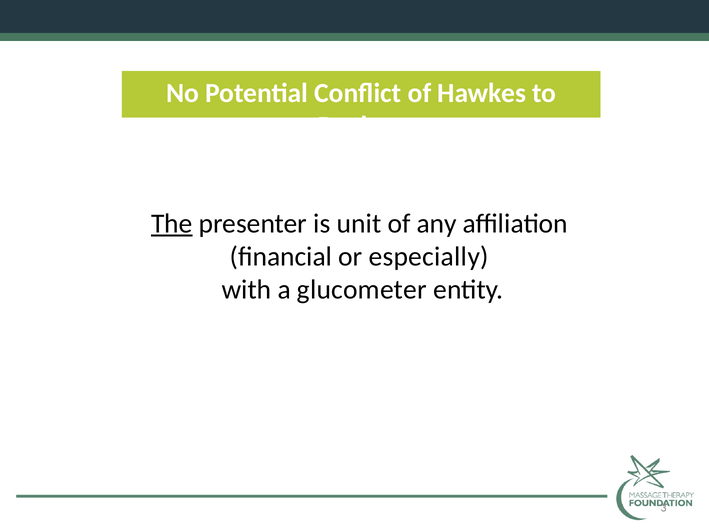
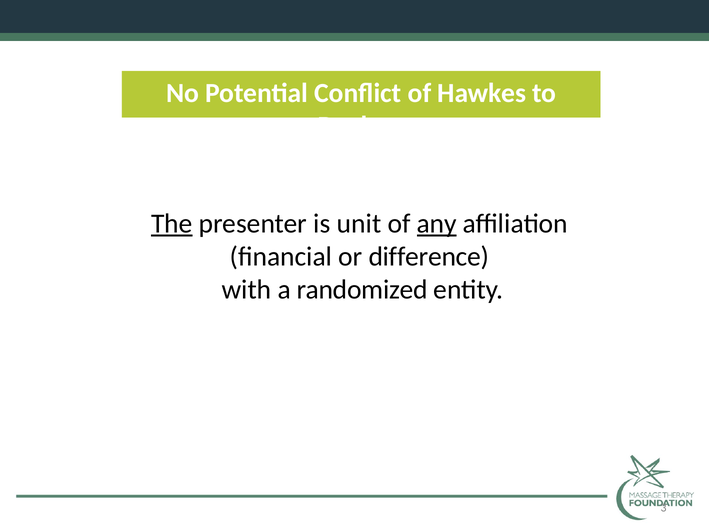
any underline: none -> present (437, 224)
especially: especially -> difference (429, 257)
glucometer: glucometer -> randomized (362, 290)
